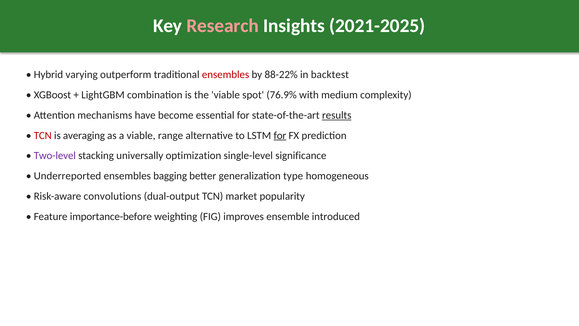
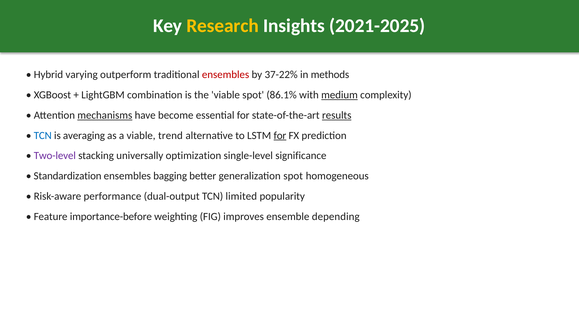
Research colour: pink -> yellow (223, 26)
88-22%: 88-22% -> 37-22% (281, 75)
backtest: backtest -> methods (330, 75)
76.9%: 76.9% -> 86.1% (282, 95)
medium underline: none -> present (340, 95)
mechanisms underline: none -> present (105, 115)
TCN colour: red -> blue (43, 135)
range: range -> trend (170, 135)
Underreported: Underreported -> Standardization (68, 176)
generalization type: type -> spot (293, 176)
convolutions: convolutions -> performance (112, 196)
market: market -> limited (241, 196)
introduced: introduced -> depending (336, 216)
